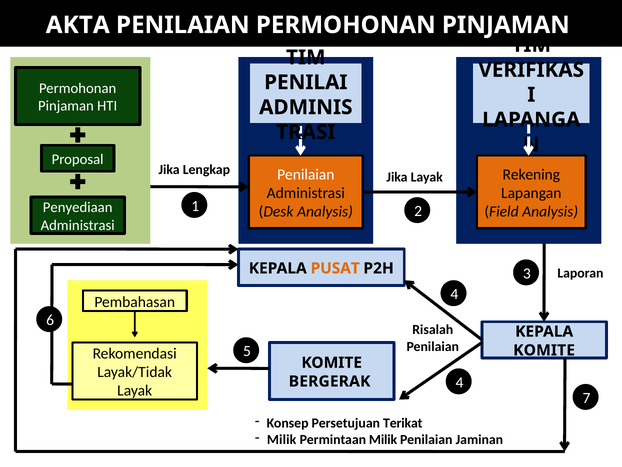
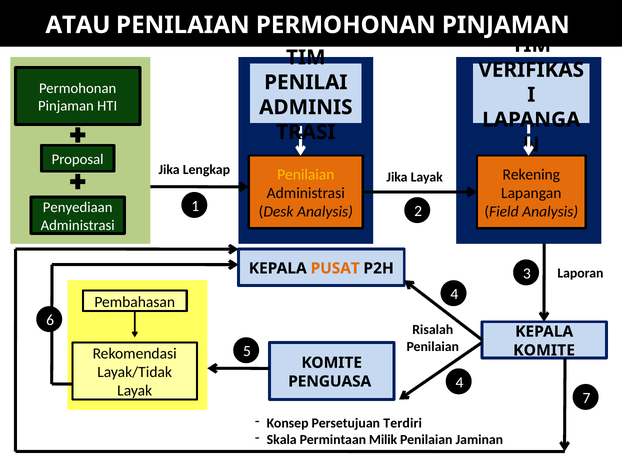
AKTA: AKTA -> ATAU (78, 25)
Penilaian colour: white -> yellow (306, 174)
BERGERAK: BERGERAK -> PENGUASA (330, 381)
Terikat: Terikat -> Terdiri (403, 423)
Milik: Milik -> Skala (282, 439)
